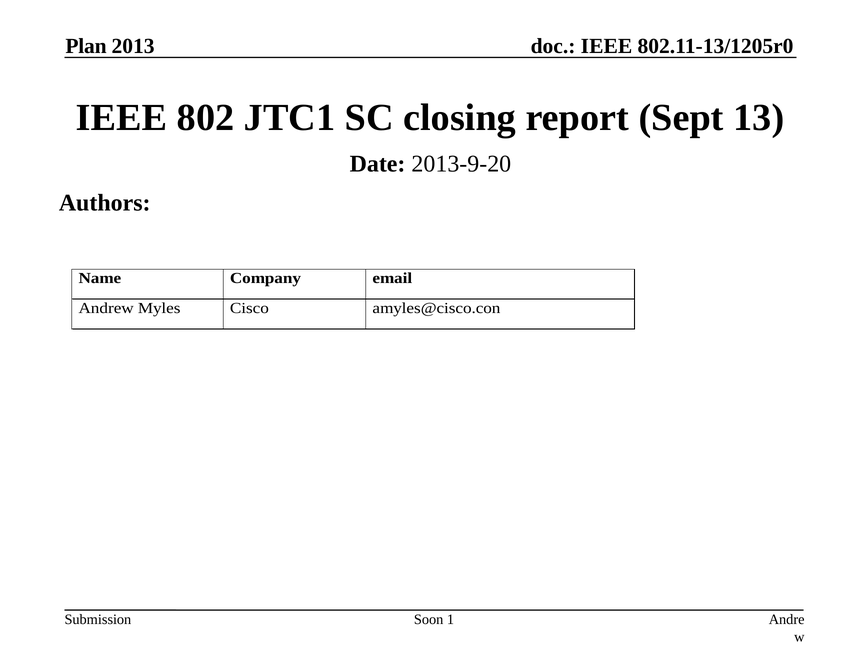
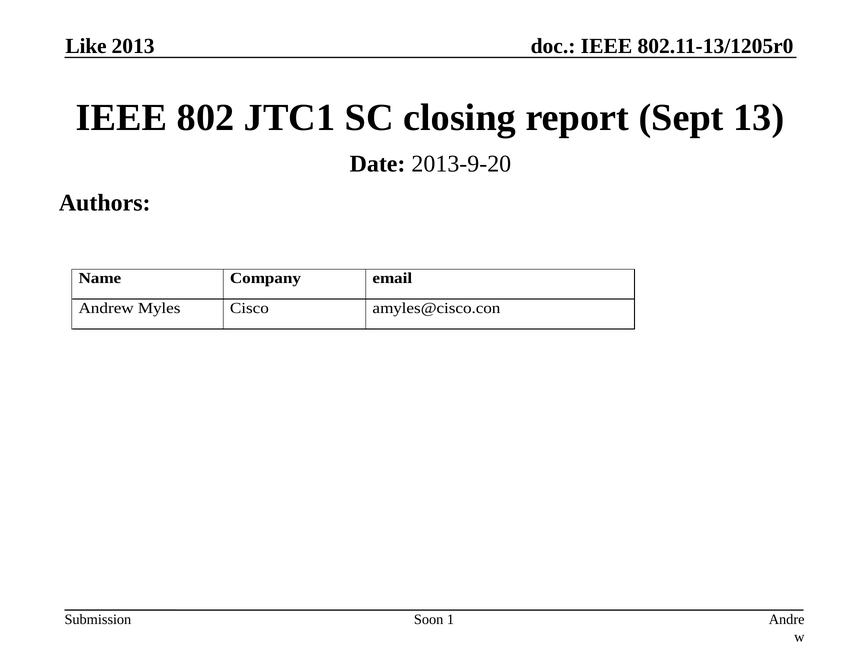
Plan: Plan -> Like (86, 46)
